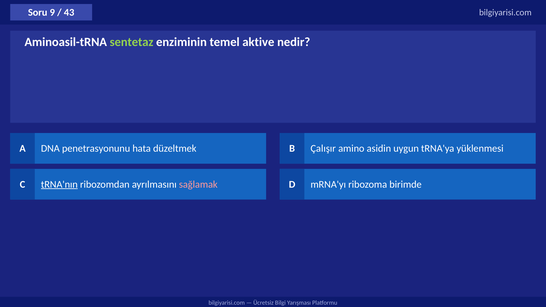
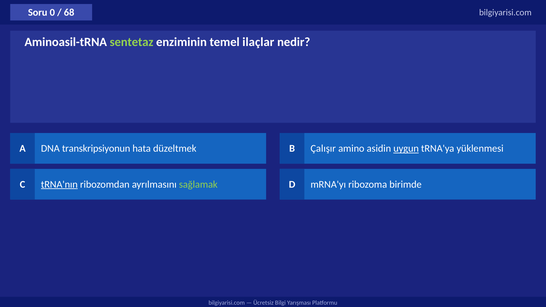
9: 9 -> 0 (52, 12)
43: 43 -> 68 (69, 12)
aktive: aktive -> ilaçlar (258, 42)
penetrasyonunu: penetrasyonunu -> transkripsiyonun (96, 149)
uygun underline: none -> present (406, 149)
sağlamak colour: pink -> light green (198, 184)
